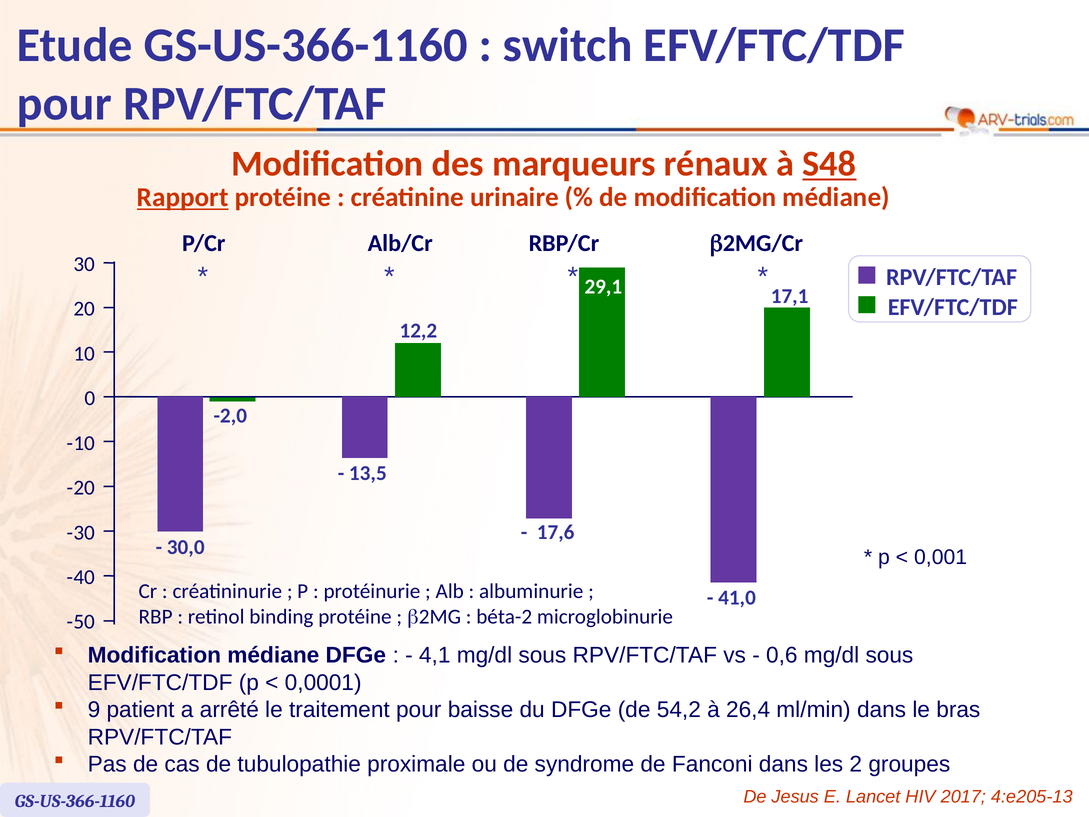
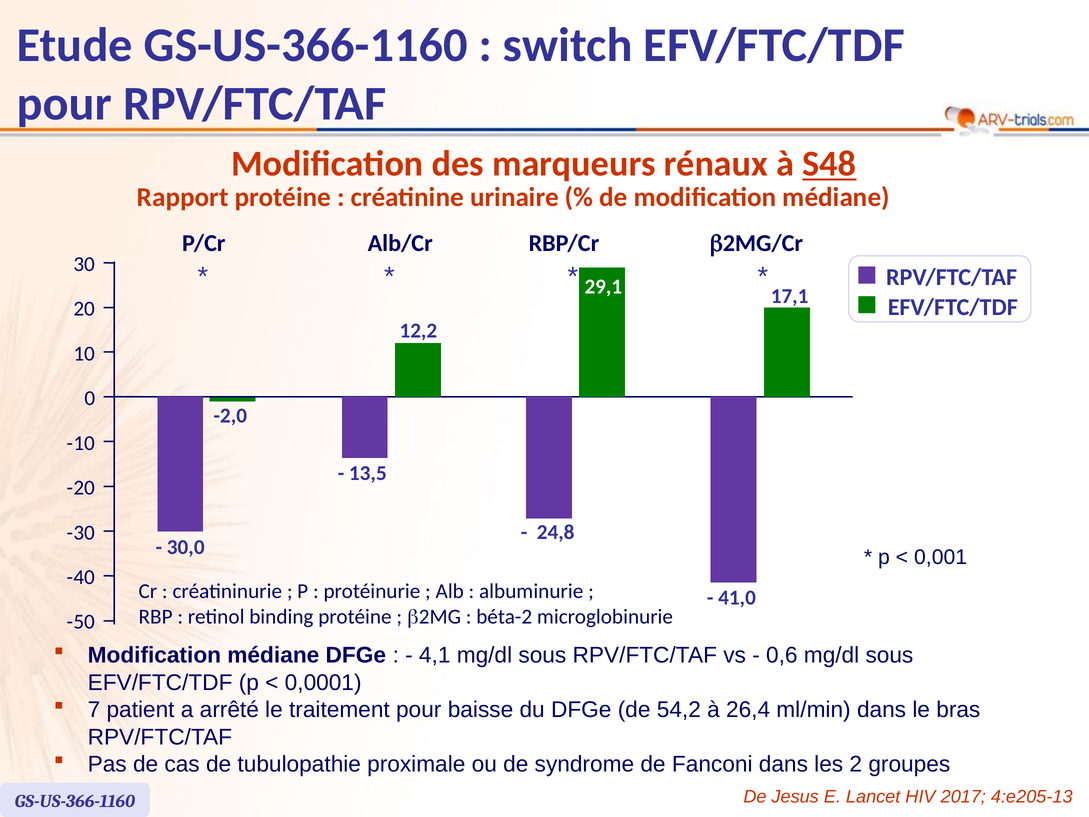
Rapport underline: present -> none (183, 197)
17,6: 17,6 -> 24,8 (556, 532)
9: 9 -> 7 (94, 710)
